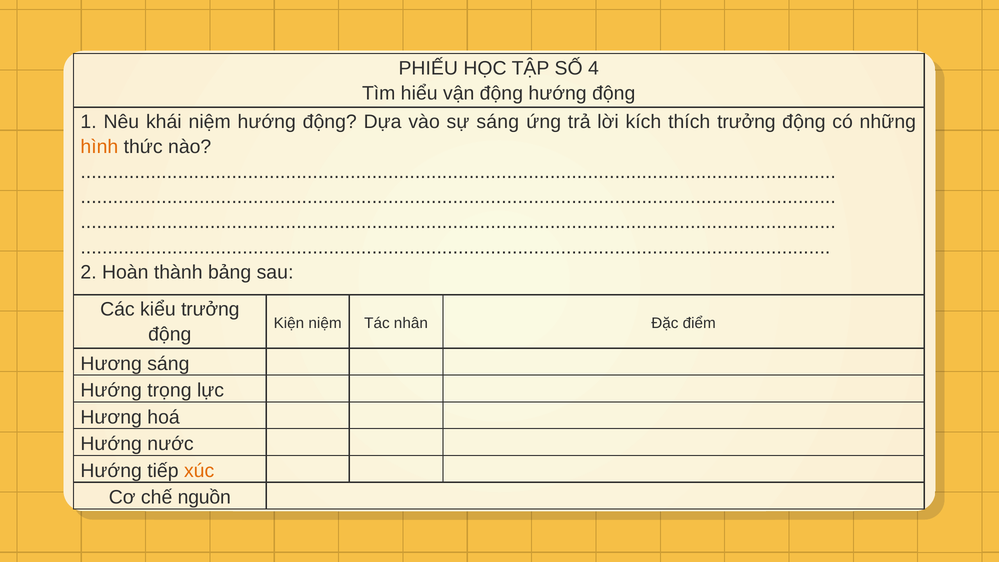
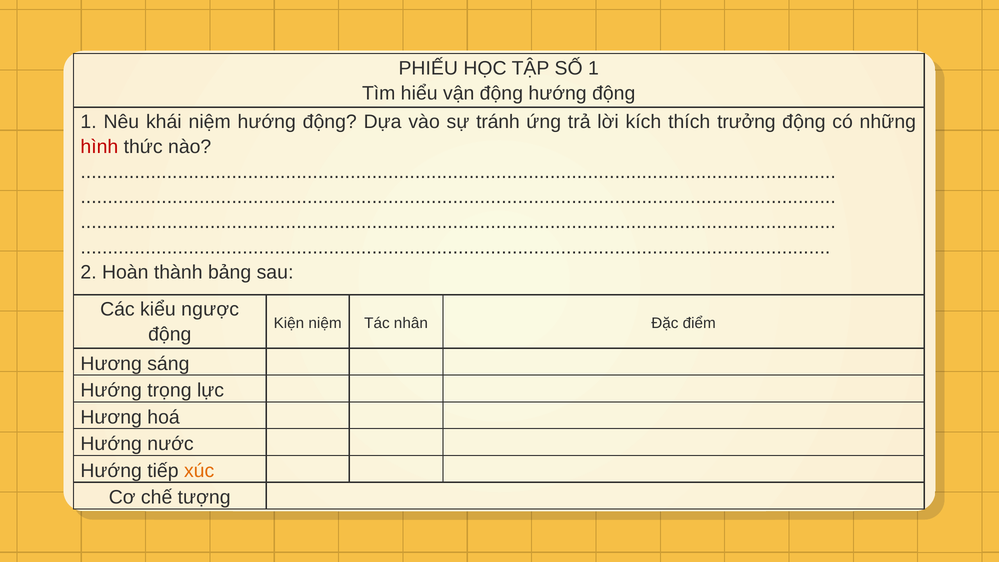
SỐ 4: 4 -> 1 (593, 68)
sự sáng: sáng -> tránh (498, 122)
hình colour: orange -> red (99, 147)
kiểu trưởng: trưởng -> ngược (210, 309)
nguồn: nguồn -> tượng (204, 498)
